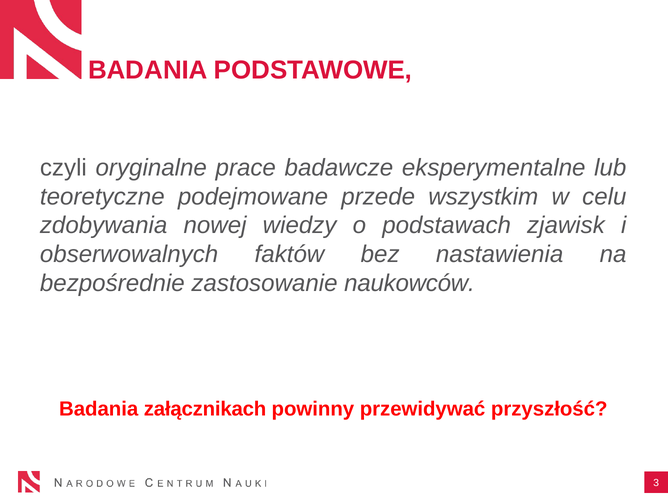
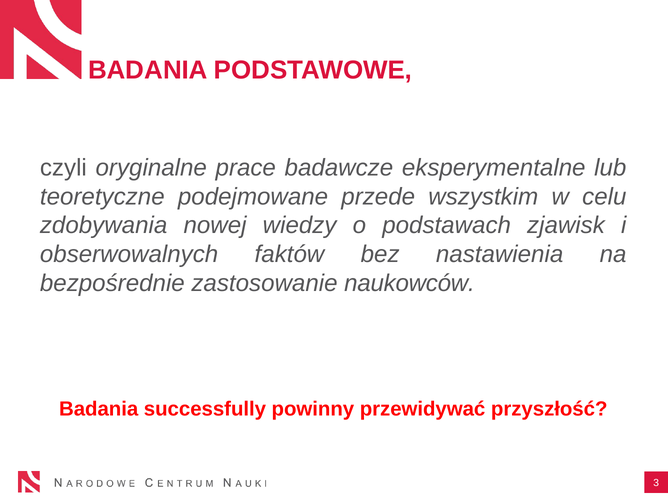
załącznikach: załącznikach -> successfully (205, 409)
